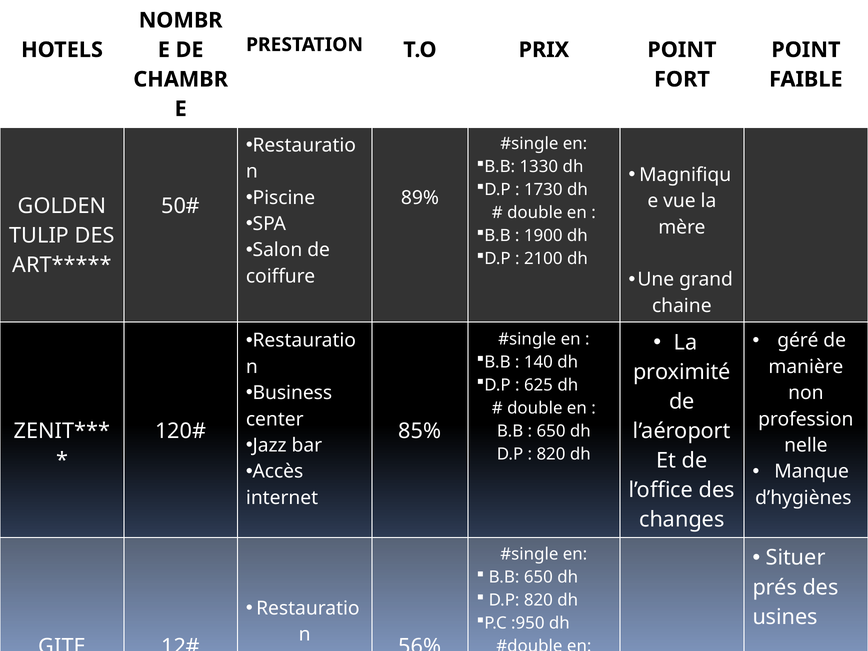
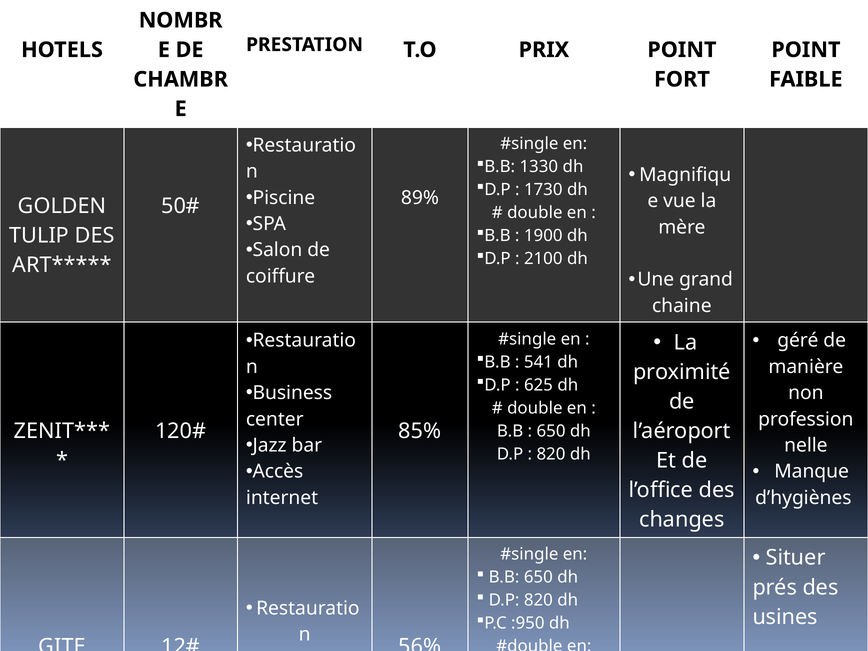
140: 140 -> 541 (538, 362)
